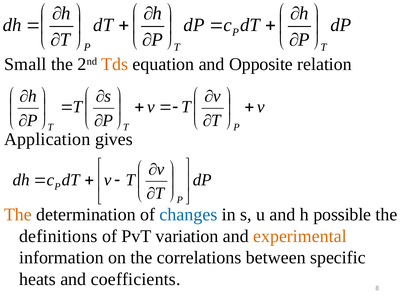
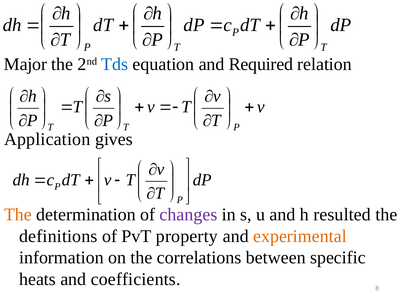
Small: Small -> Major (26, 64)
Tds colour: orange -> blue (115, 64)
Opposite: Opposite -> Required (261, 64)
changes colour: blue -> purple (189, 215)
possible: possible -> resulted (342, 215)
variation: variation -> property (187, 236)
